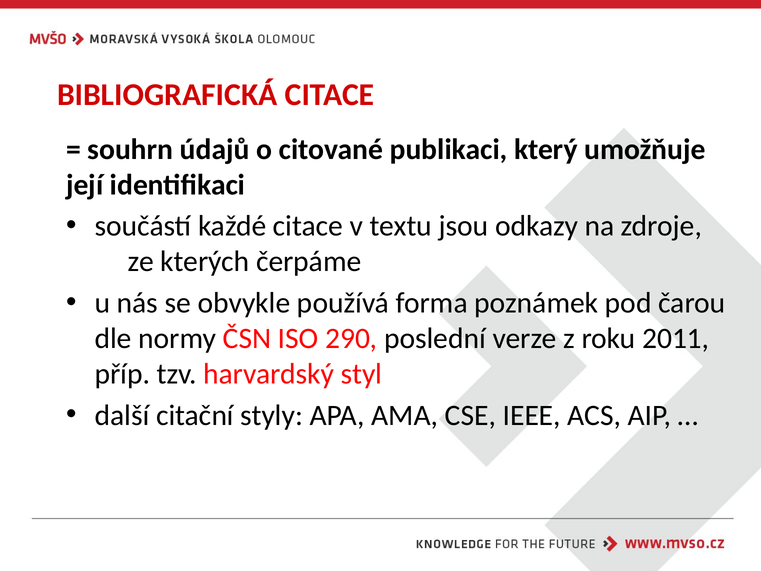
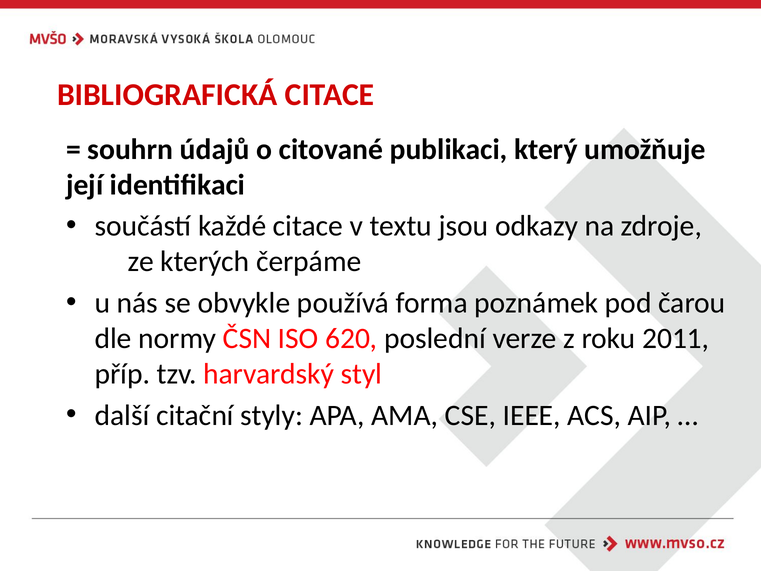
290: 290 -> 620 (351, 338)
